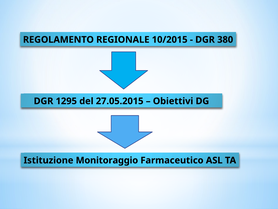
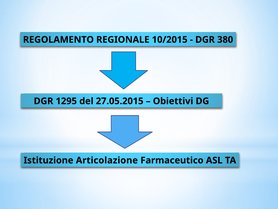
Monitoraggio: Monitoraggio -> Articolazione (107, 160)
